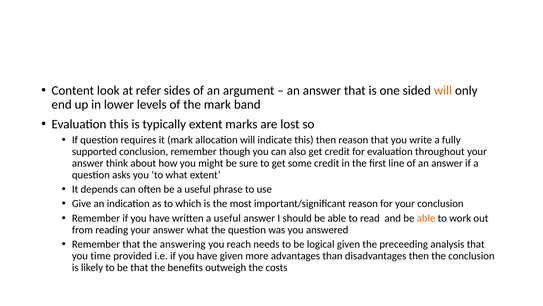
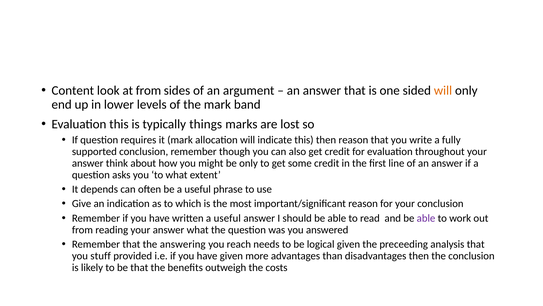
at refer: refer -> from (148, 90)
typically extent: extent -> things (206, 124)
be sure: sure -> only (248, 163)
able colour: orange -> purple (426, 218)
time: time -> stuff (101, 255)
